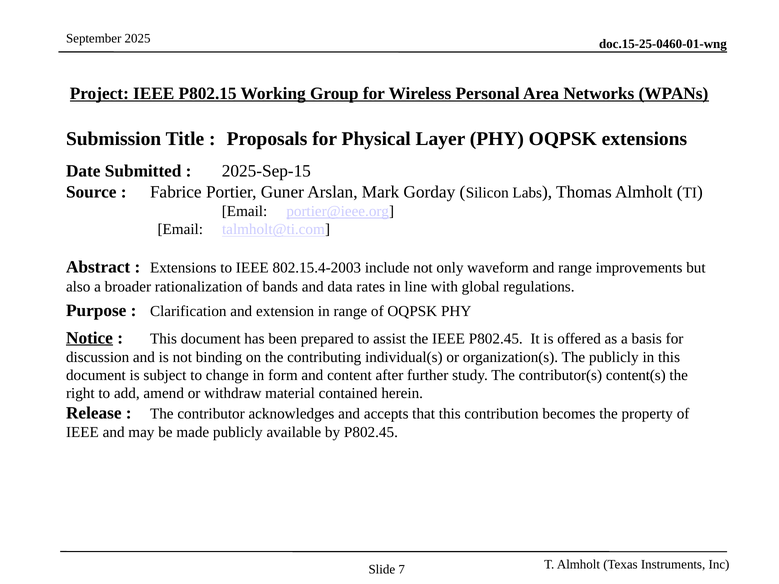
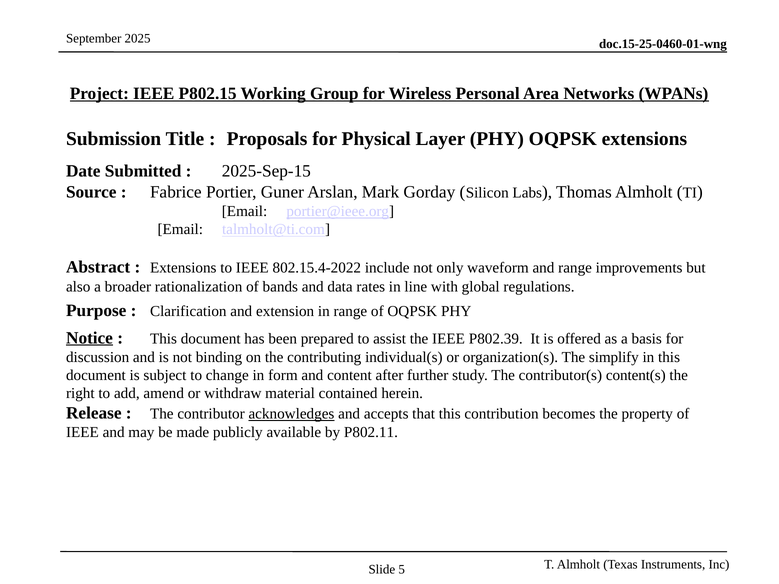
802.15.4-2003: 802.15.4-2003 -> 802.15.4-2022 (317, 268)
IEEE P802.45: P802.45 -> P802.39 (496, 339)
The publicly: publicly -> simplify (614, 357)
acknowledges underline: none -> present (291, 414)
by P802.45: P802.45 -> P802.11 (371, 433)
7: 7 -> 5 (402, 570)
